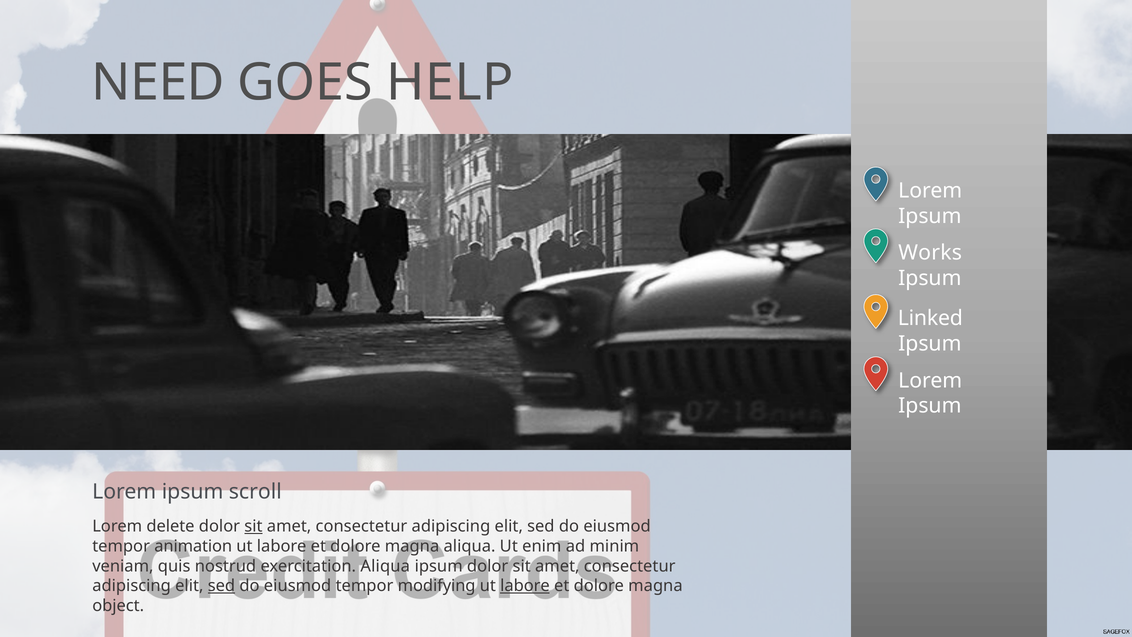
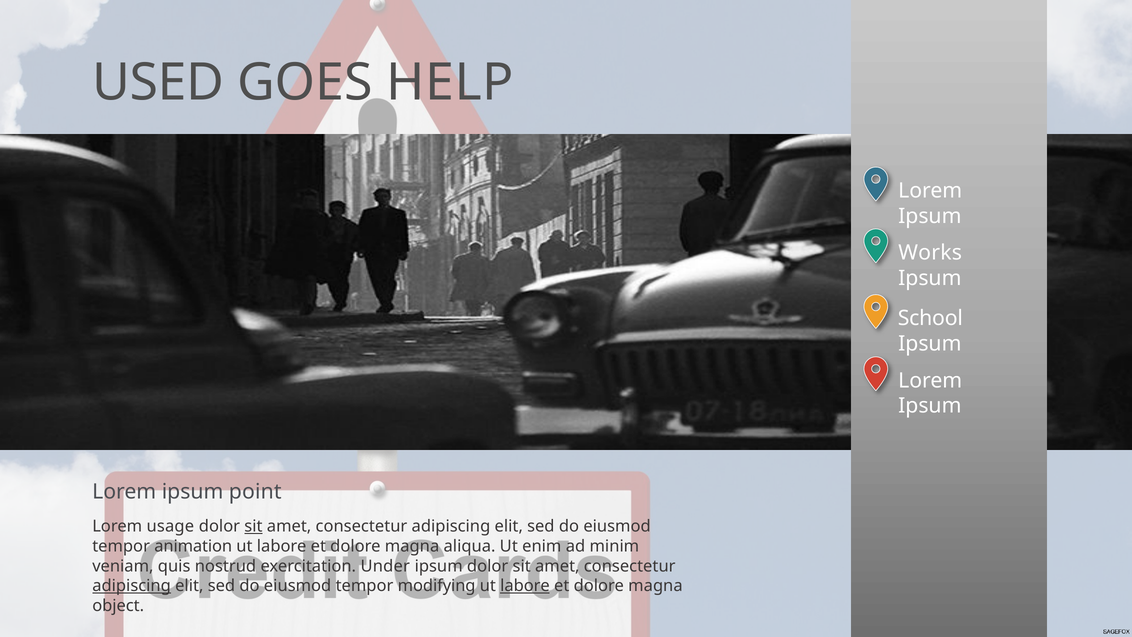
NEED: NEED -> USED (158, 83)
Linked: Linked -> School (930, 318)
scroll: scroll -> point (255, 491)
delete: delete -> usage (170, 526)
exercitation Aliqua: Aliqua -> Under (385, 566)
adipiscing underline: none -> present (132, 586)
sed underline: present -> none (221, 586)
